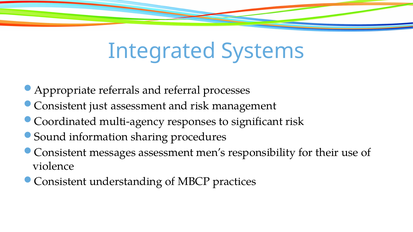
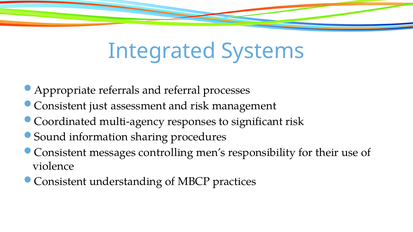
messages assessment: assessment -> controlling (166, 153)
